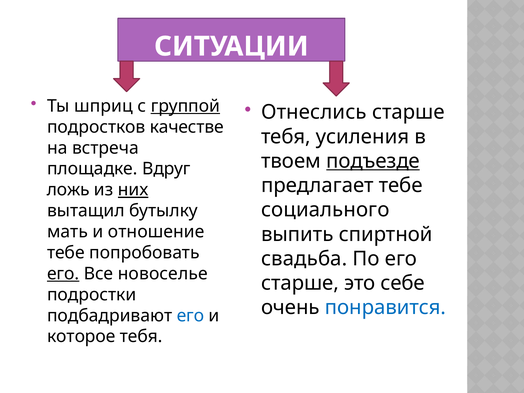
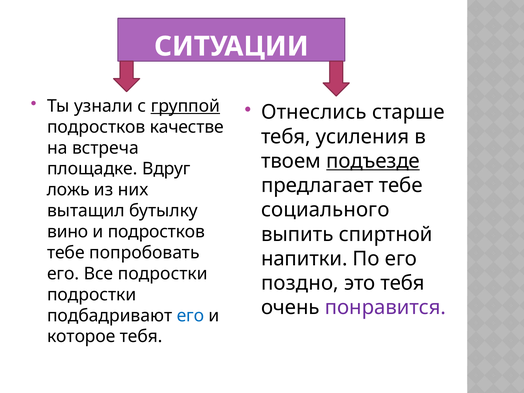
шприц: шприц -> узнали (104, 106)
них underline: present -> none (133, 190)
мать: мать -> вино (68, 232)
и отношение: отношение -> подростков (156, 232)
свадьба: свадьба -> напитки (304, 259)
его underline: present -> none (63, 274)
Все новоселье: новоселье -> подростки (163, 274)
старше: старше -> поздно (300, 283)
это себе: себе -> тебя (403, 283)
понравится colour: blue -> purple (385, 308)
